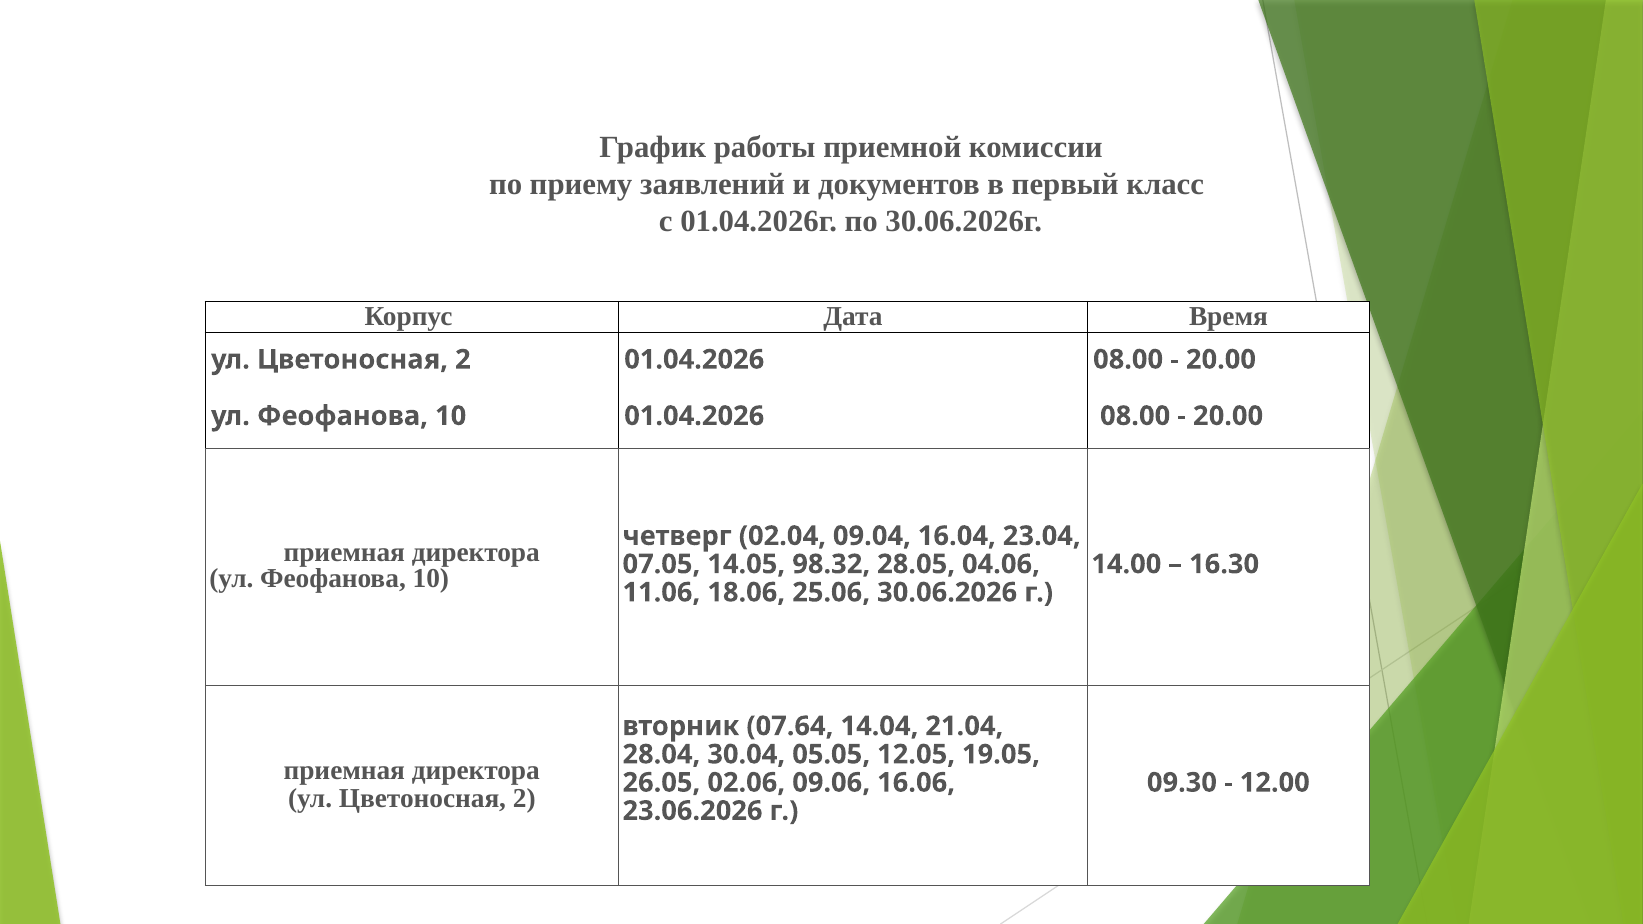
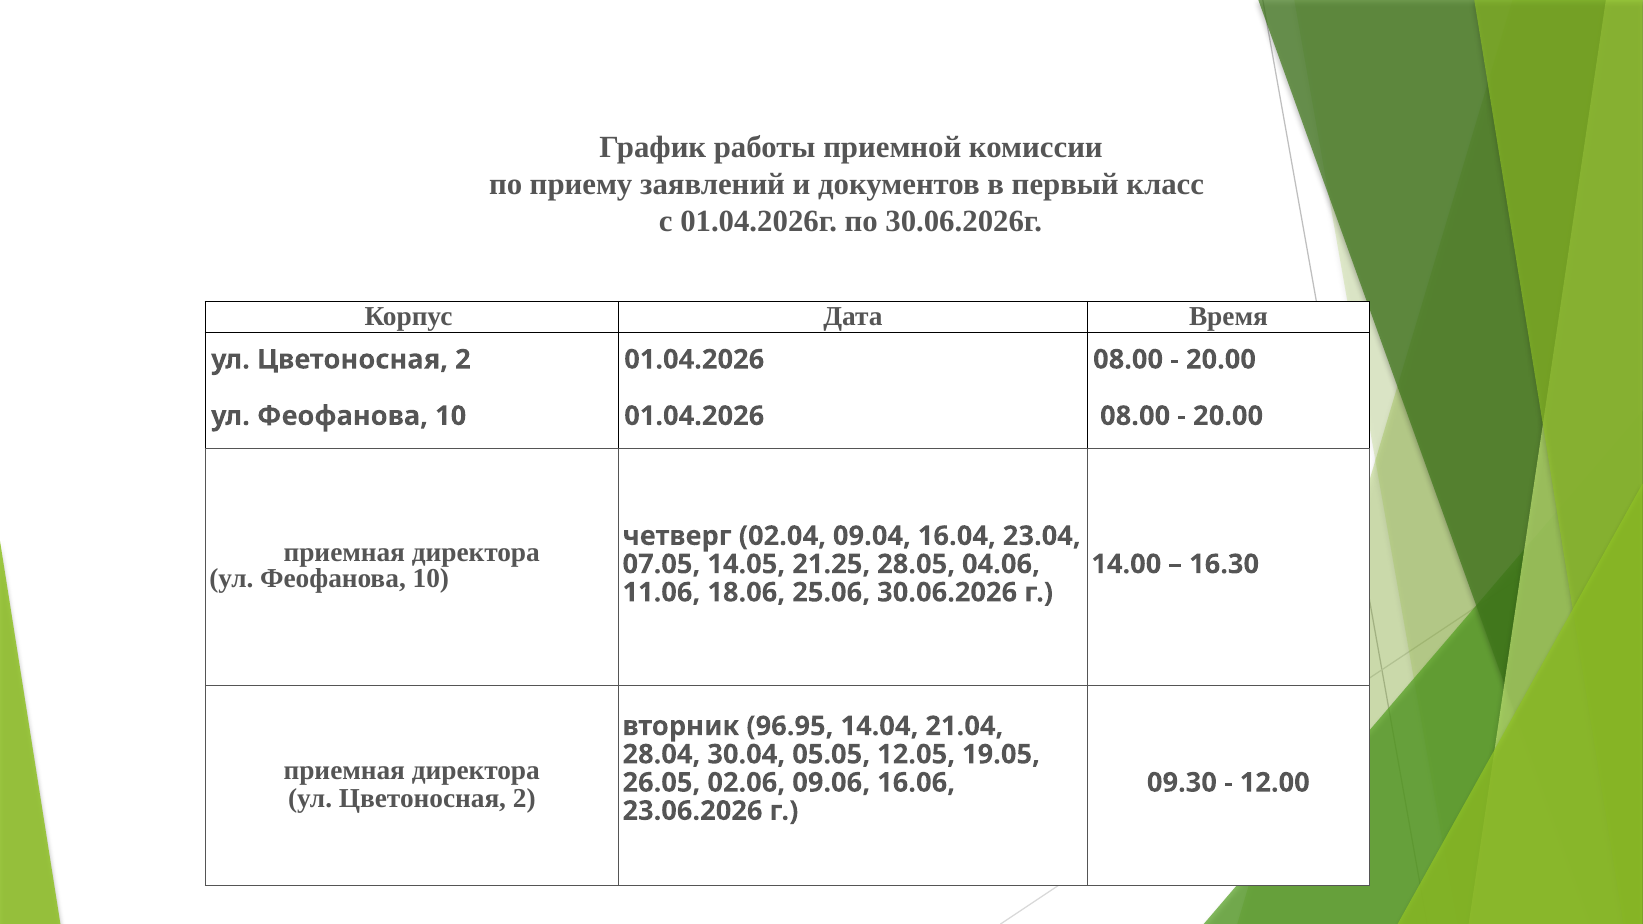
98.32: 98.32 -> 21.25 (831, 564)
07.64: 07.64 -> 96.95 (790, 726)
